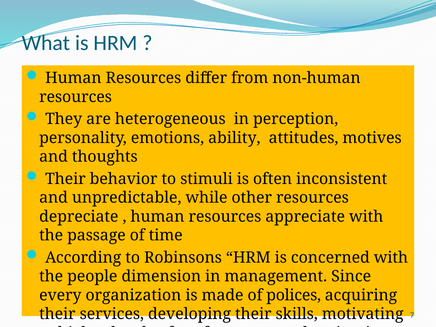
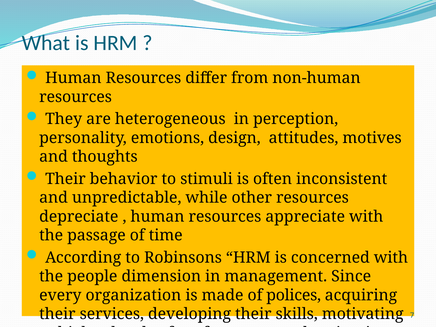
ability: ability -> design (234, 138)
